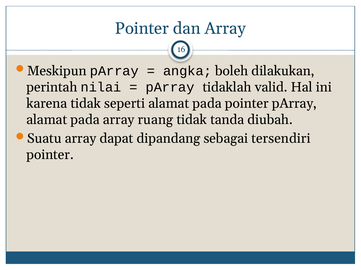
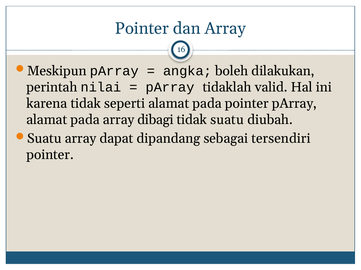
ruang: ruang -> dibagi (155, 120)
tidak tanda: tanda -> suatu (227, 120)
